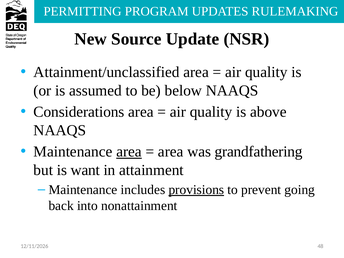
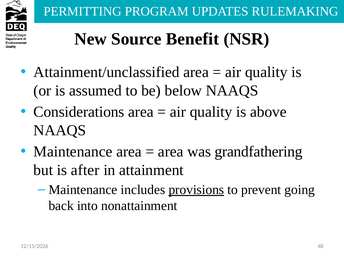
Update: Update -> Benefit (192, 39)
area underline: present -> none (129, 152)
want: want -> after (85, 170)
